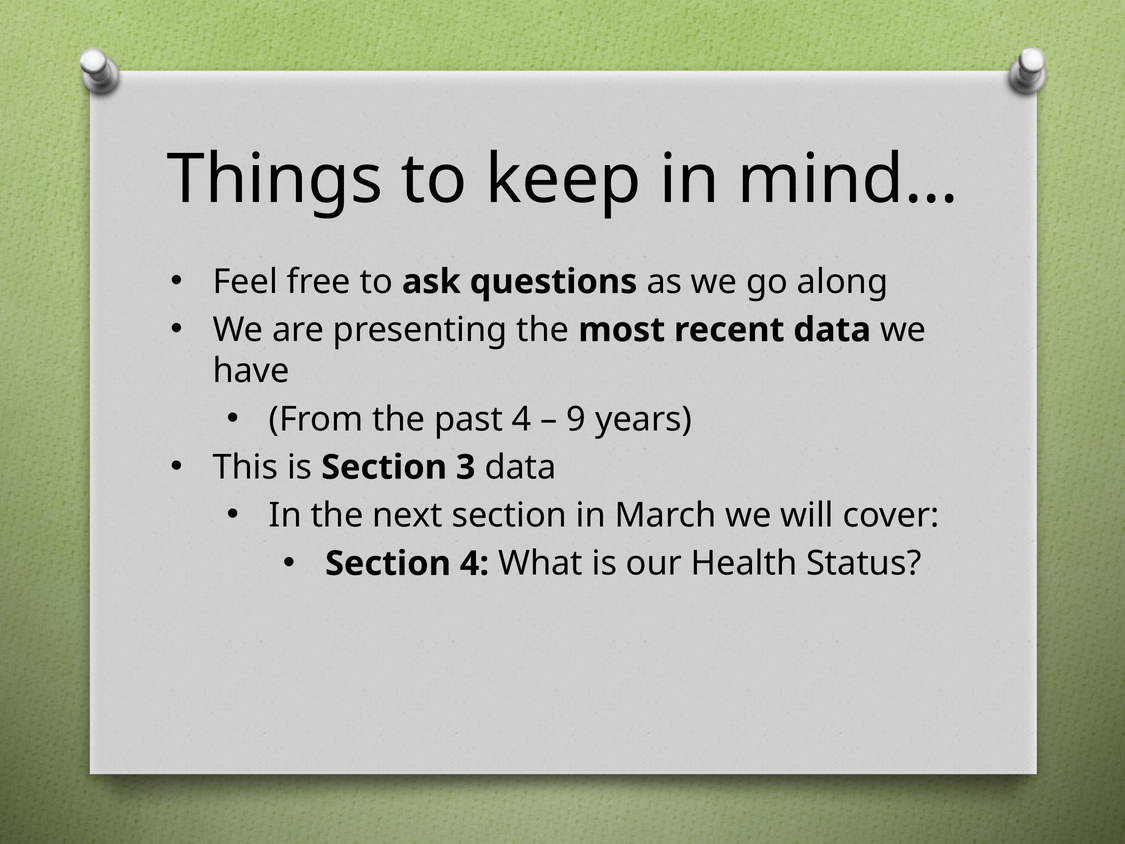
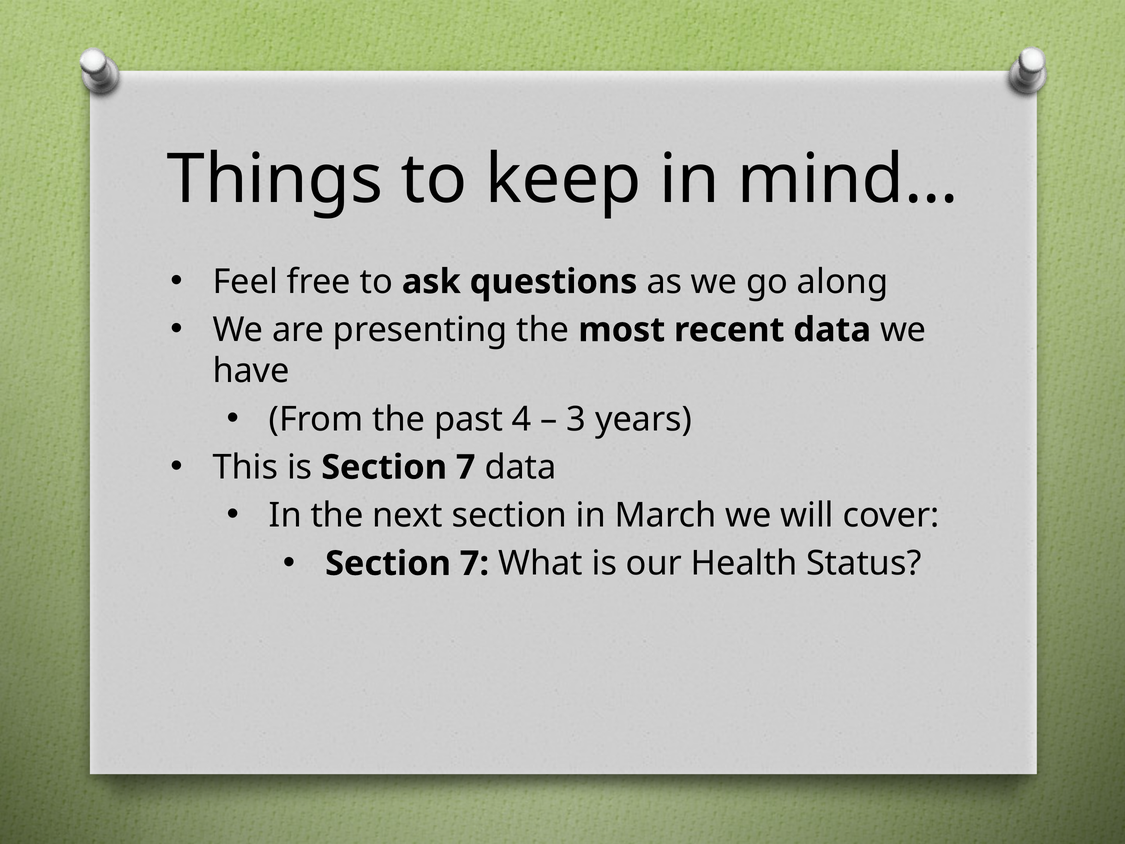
9: 9 -> 3 (576, 419)
is Section 3: 3 -> 7 (466, 467)
4: 4 -> 7 (474, 563)
